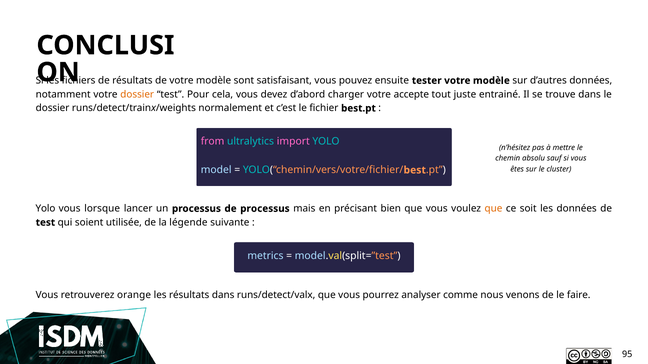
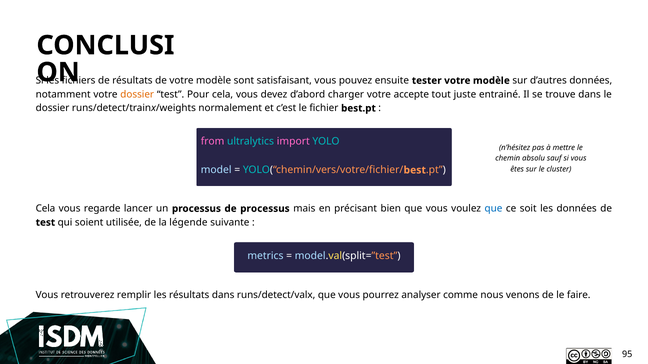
Yolo: Yolo -> Cela (45, 209)
lorsque: lorsque -> regarde (102, 209)
que colour: orange -> blue (493, 209)
orange: orange -> remplir (134, 295)
